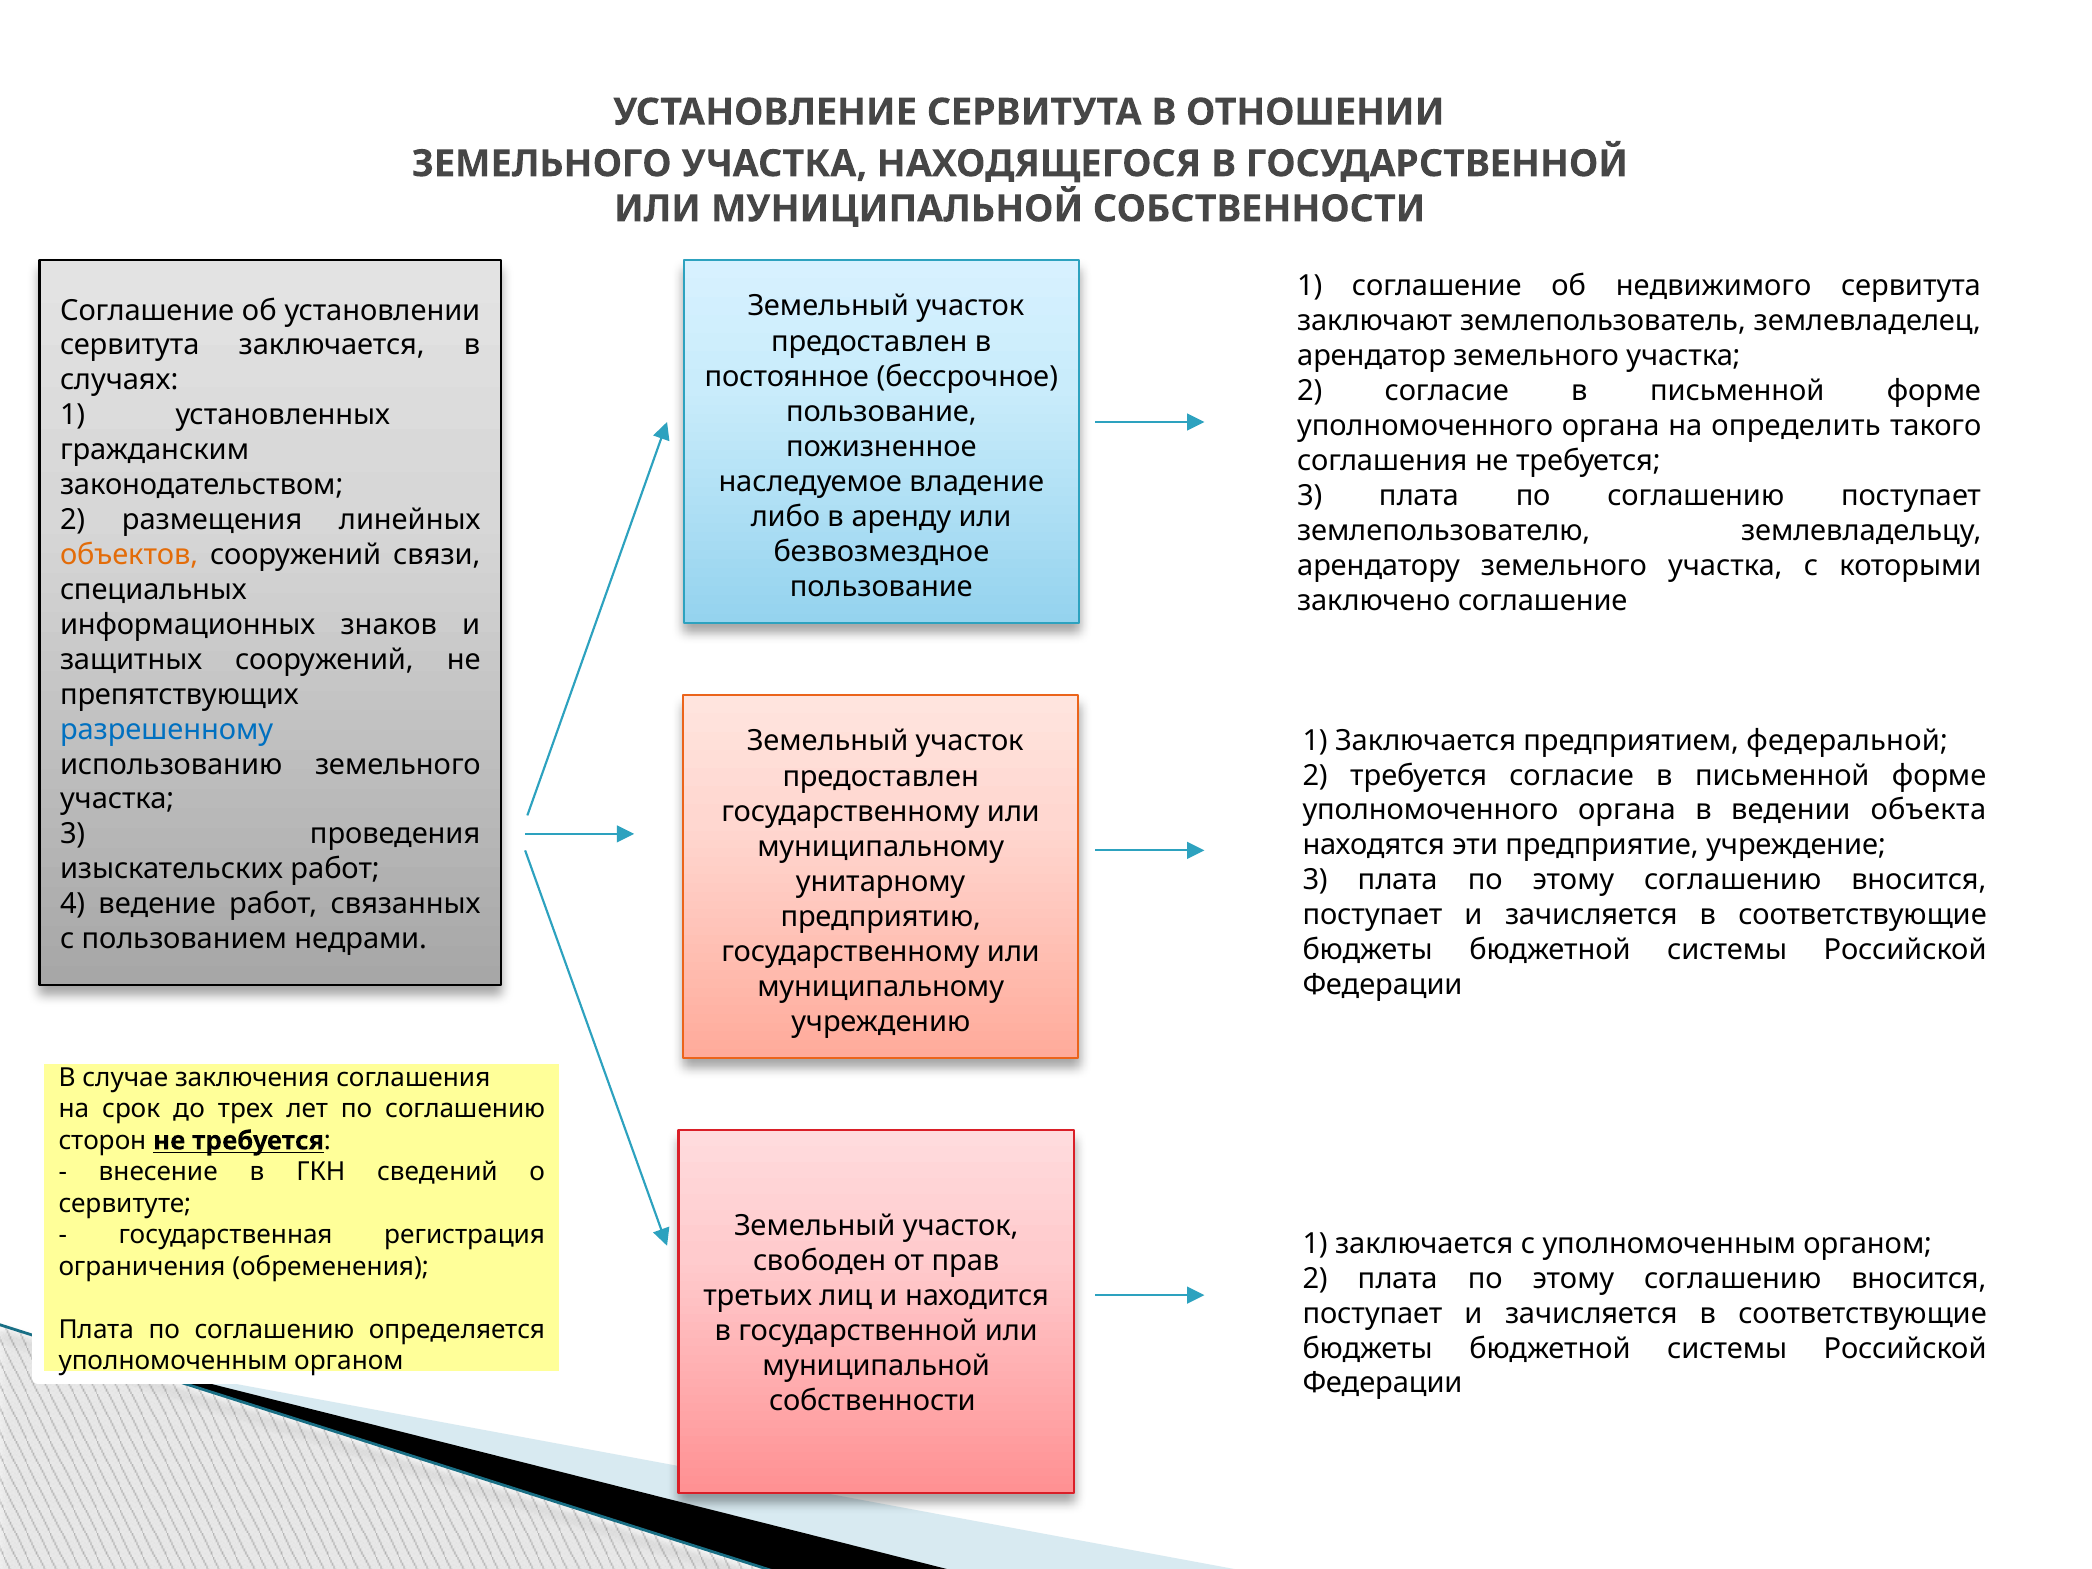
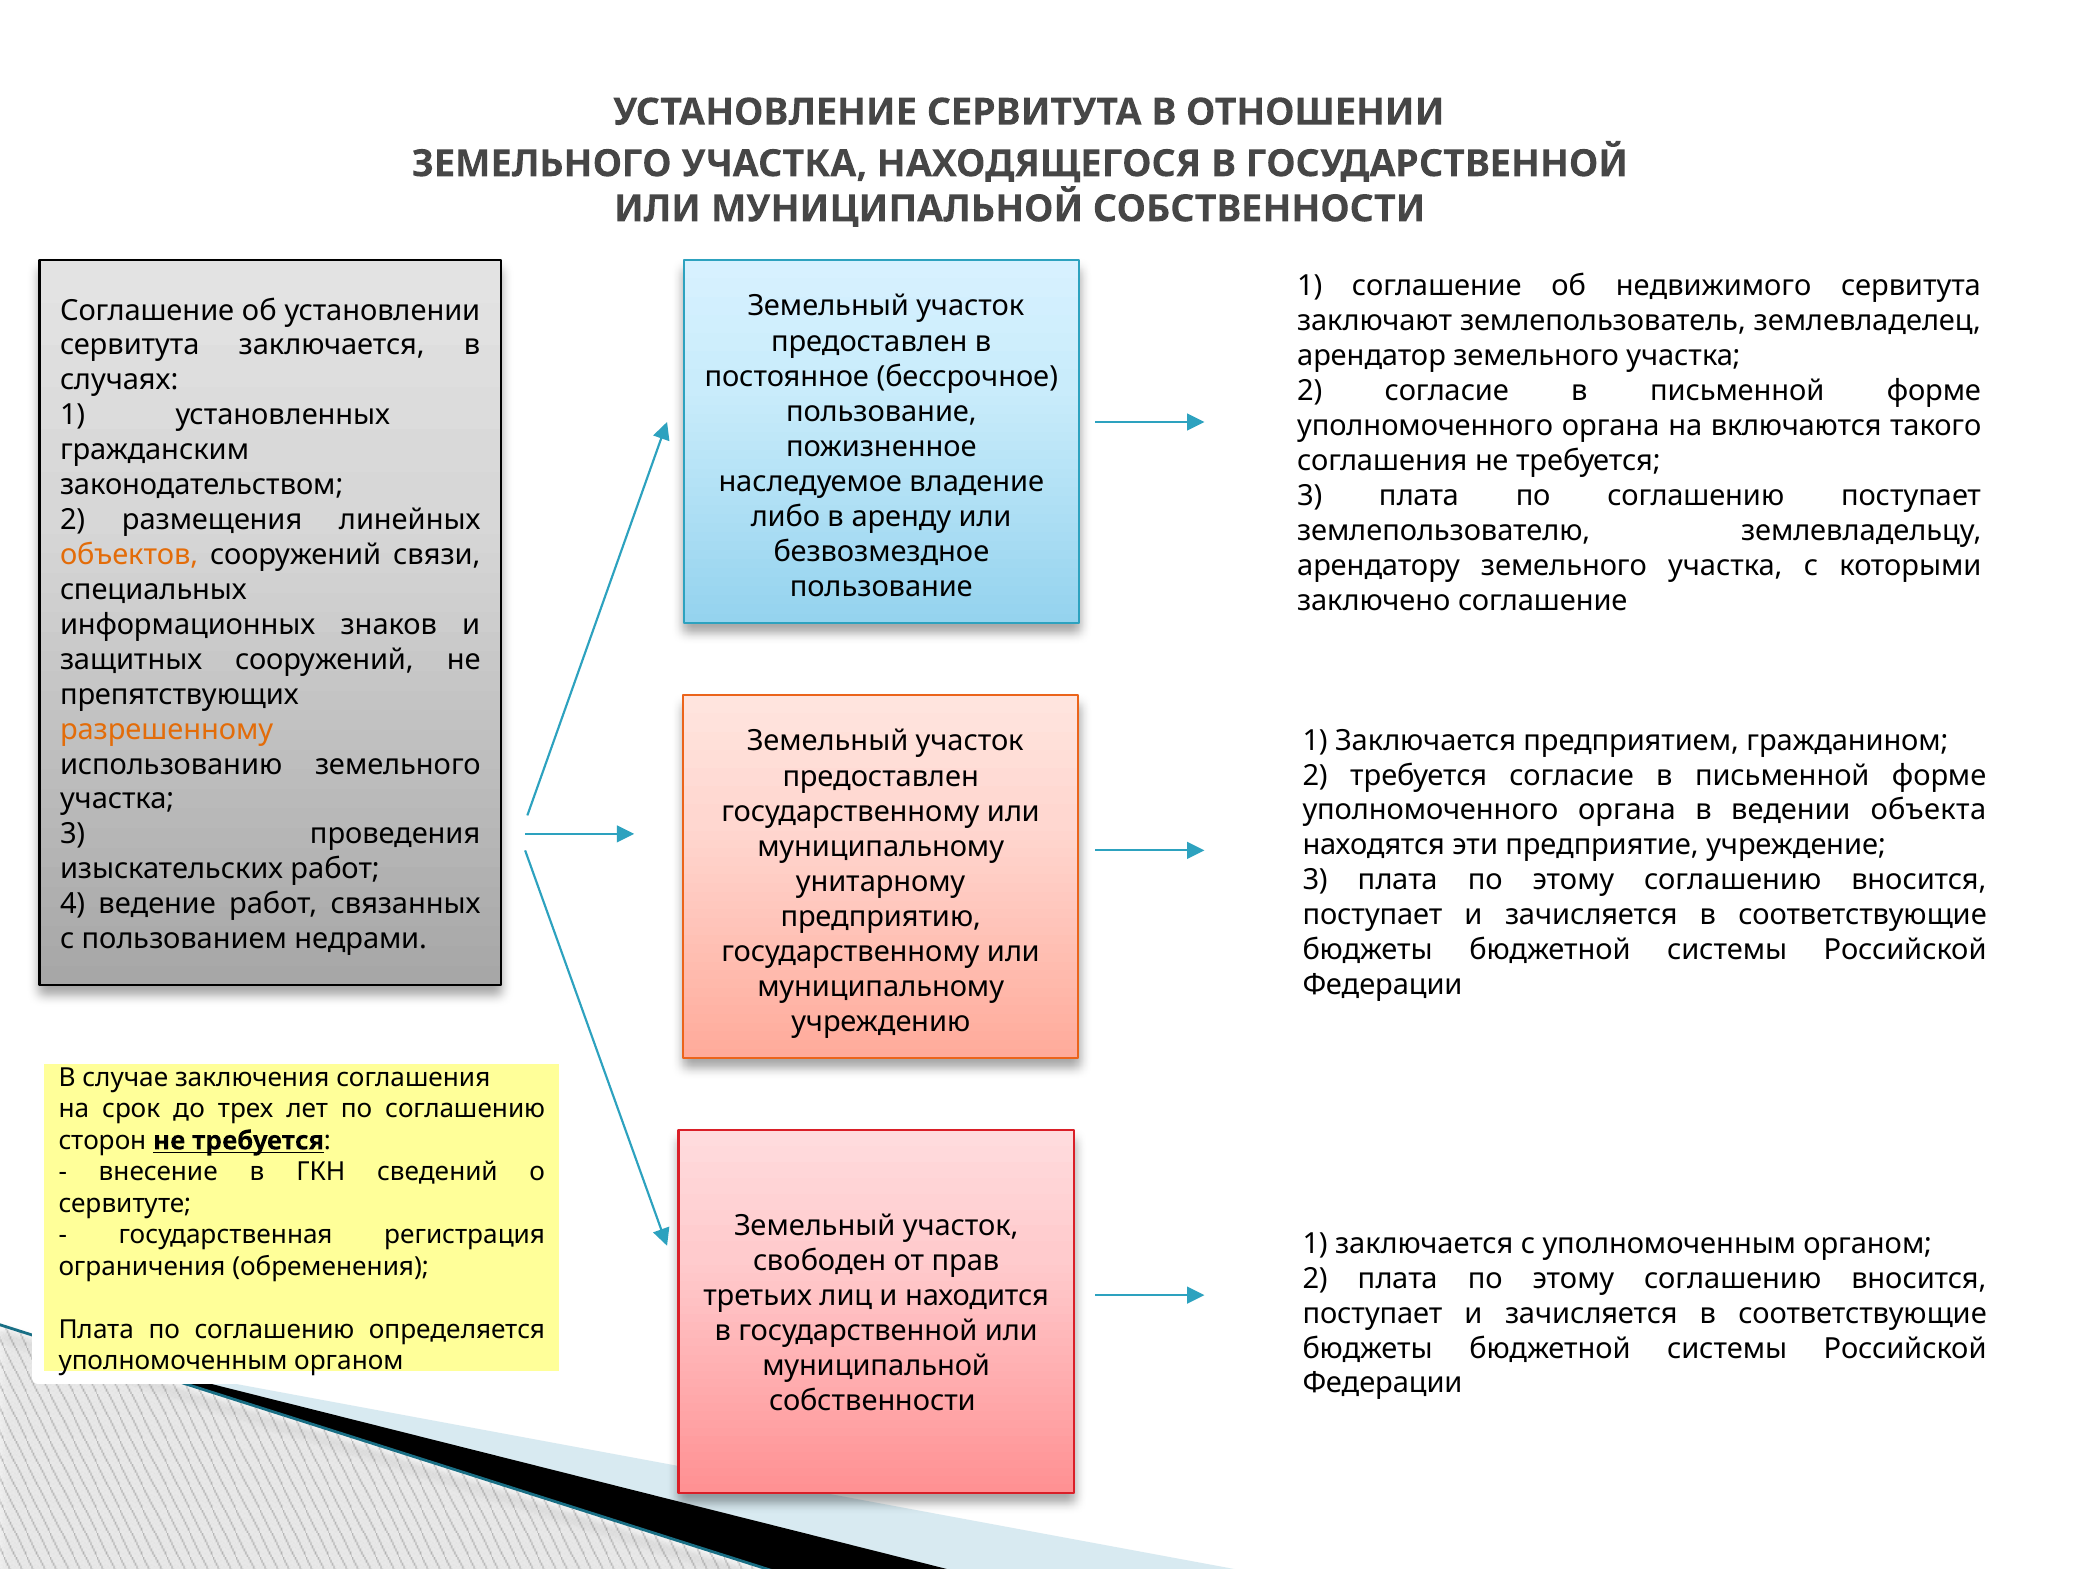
определить: определить -> включаются (1796, 426)
разрешенному colour: blue -> orange (167, 730)
федеральной: федеральной -> гражданином (1847, 741)
